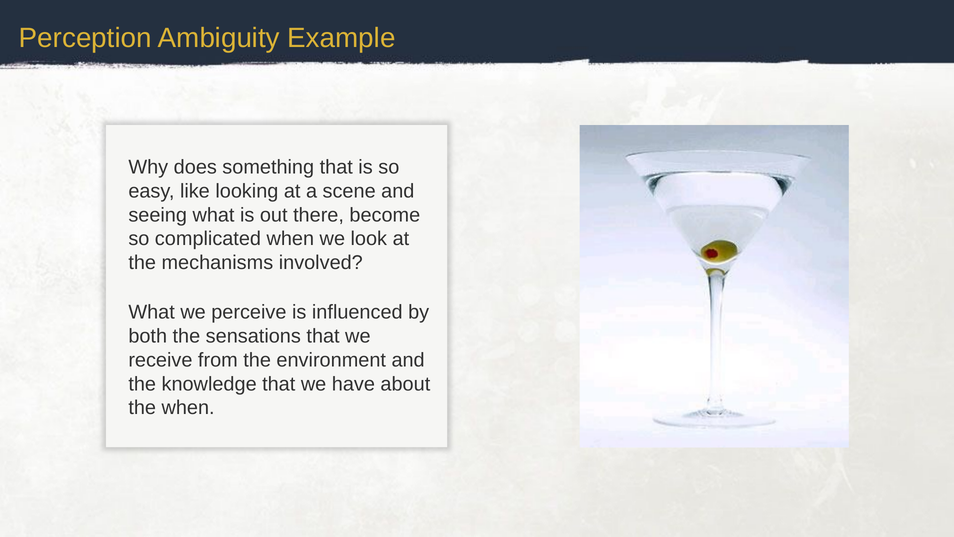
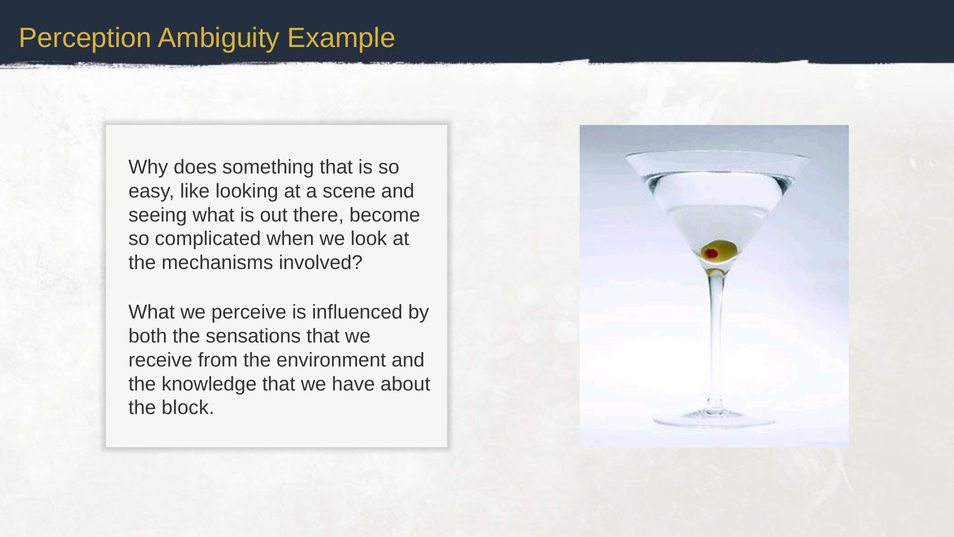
the when: when -> block (188, 408)
